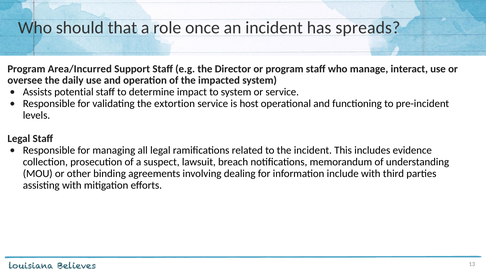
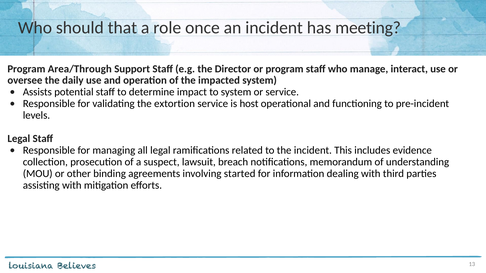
spreads: spreads -> meeting (368, 28)
Area/Incurred: Area/Incurred -> Area/Through (80, 69)
dealing: dealing -> started (240, 174)
include: include -> dealing (343, 174)
